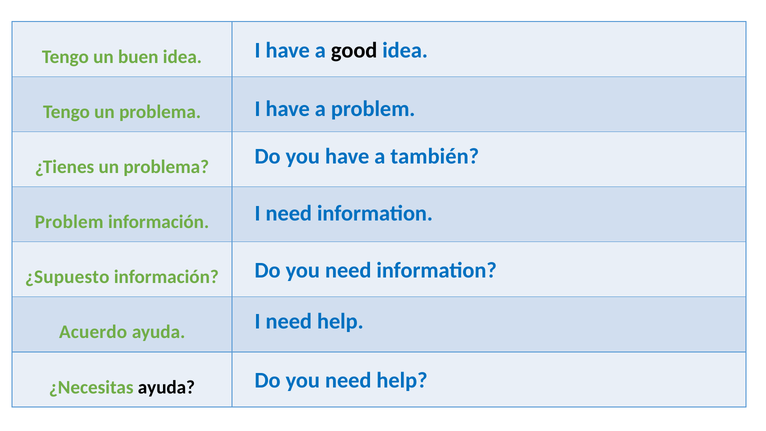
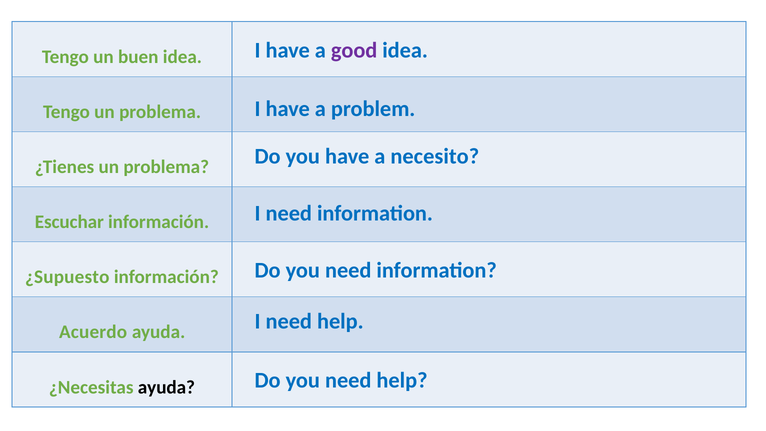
good colour: black -> purple (354, 50)
también: también -> necesito (435, 156)
Problem: Problem -> Escuchar (69, 222)
